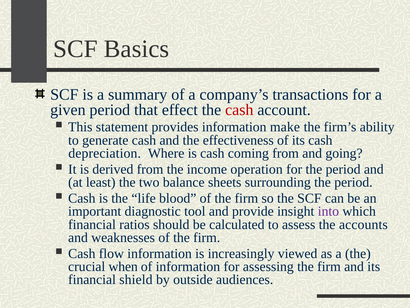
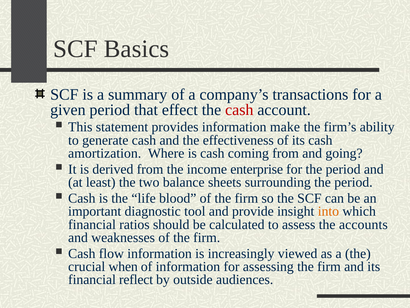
depreciation: depreciation -> amortization (105, 153)
operation: operation -> enterprise (257, 169)
into colour: purple -> orange (328, 211)
shield: shield -> reflect (136, 279)
